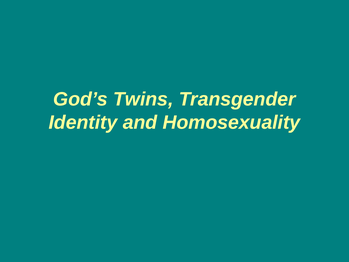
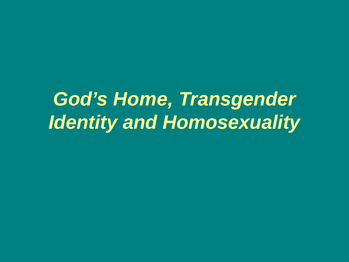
Twins: Twins -> Home (143, 99)
